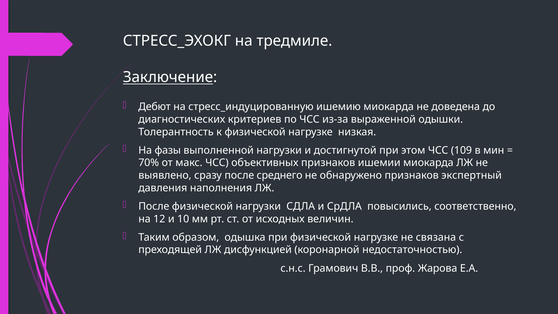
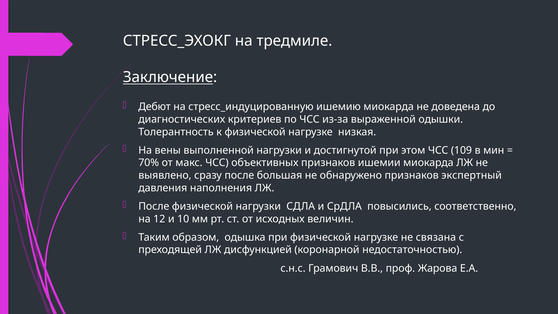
фазы: фазы -> вены (168, 150)
среднего: среднего -> большая (280, 175)
